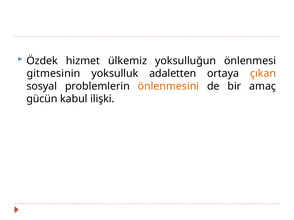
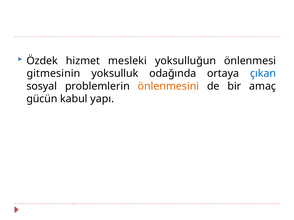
ülkemiz: ülkemiz -> mesleki (128, 61)
adaletten: adaletten -> odağında (173, 74)
çıkan colour: orange -> blue (263, 74)
ilişki: ilişki -> yapı (102, 99)
